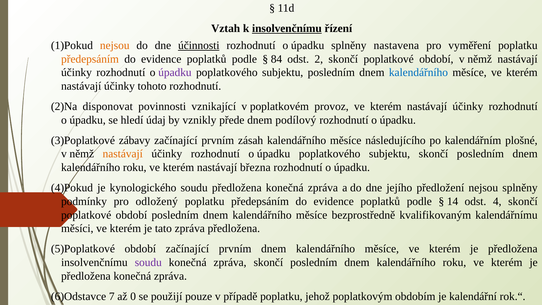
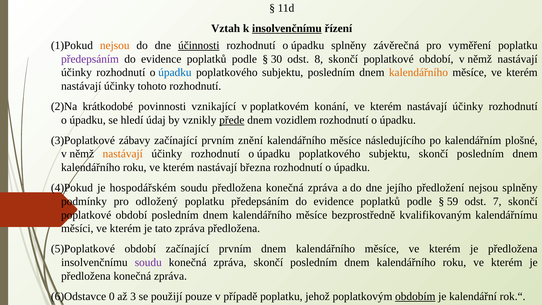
nastavena: nastavena -> závěrečná (396, 45)
předepsáním colour: orange -> purple (90, 59)
84: 84 -> 30 (276, 59)
2: 2 -> 8 (319, 59)
úpadku colour: purple -> blue (175, 73)
kalendářního colour: blue -> orange (418, 73)
disponovat: disponovat -> krátkodobé (108, 106)
provoz: provoz -> konání (331, 106)
přede underline: none -> present (232, 120)
podílový: podílový -> vozidlem (296, 120)
zásah: zásah -> znění (251, 140)
kynologického: kynologického -> hospodářském (143, 188)
14: 14 -> 59 (453, 201)
4: 4 -> 7 (497, 201)
7: 7 -> 0 (112, 296)
0: 0 -> 3 (133, 296)
obdobím underline: none -> present (415, 296)
